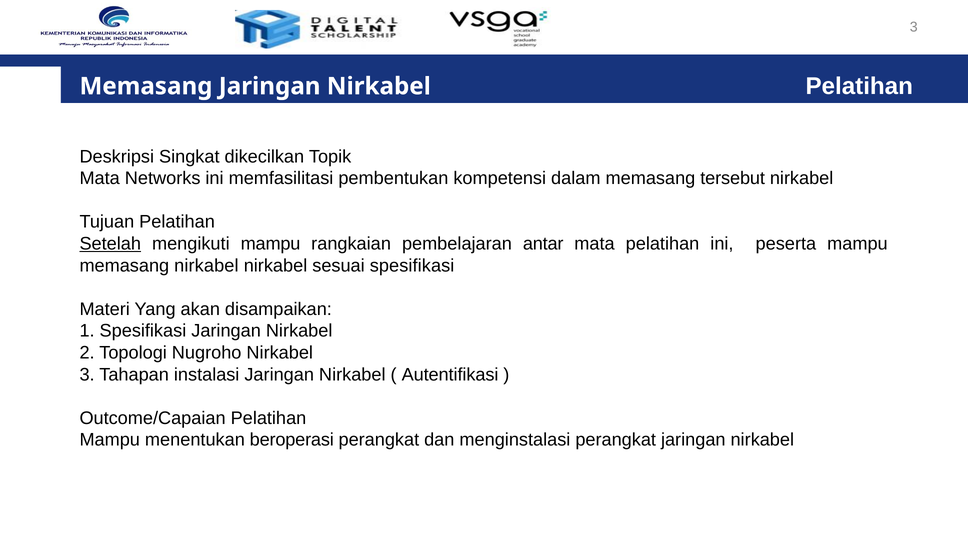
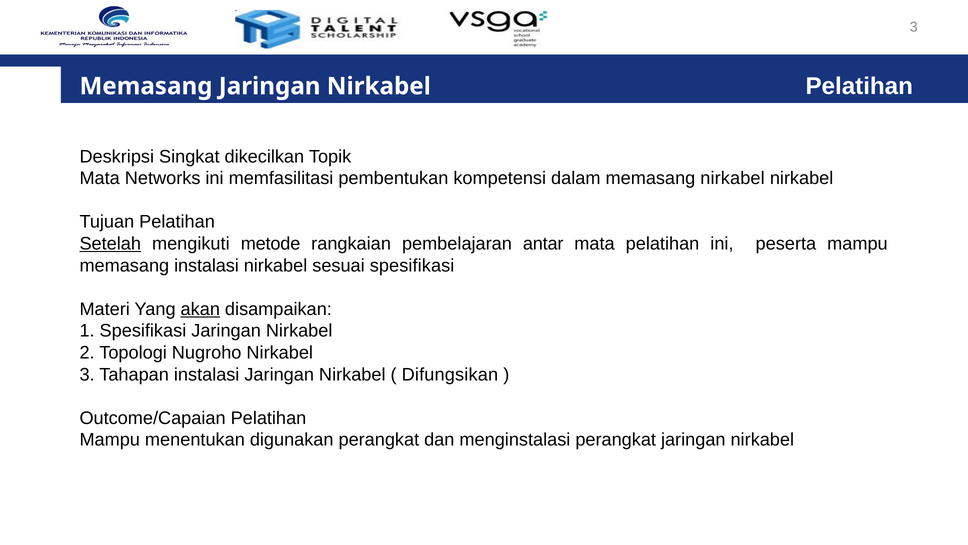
memasang tersebut: tersebut -> nirkabel (733, 178)
mengikuti mampu: mampu -> metode (271, 244)
memasang nirkabel: nirkabel -> instalasi (207, 265)
akan underline: none -> present (200, 309)
Autentifikasi: Autentifikasi -> Difungsikan (450, 374)
beroperasi: beroperasi -> digunakan (292, 440)
